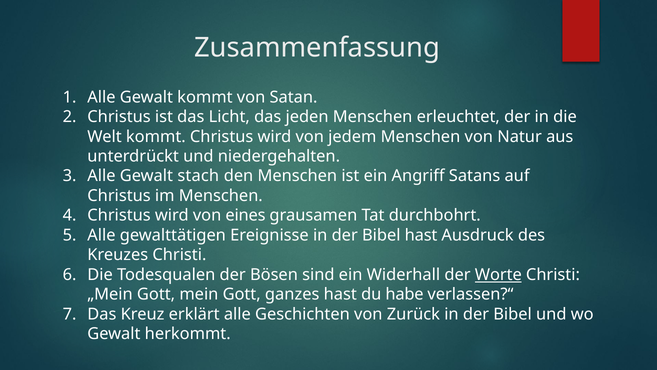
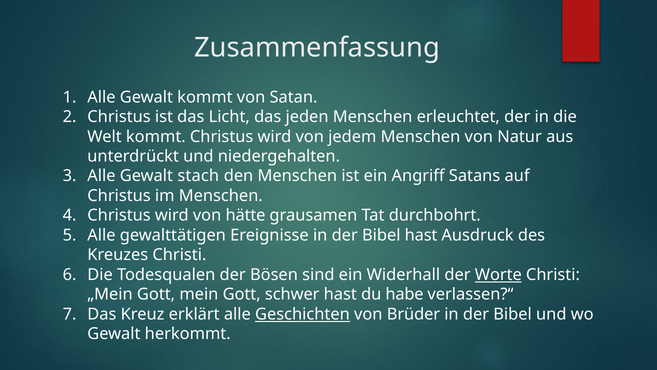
eines: eines -> hätte (246, 215)
ganzes: ganzes -> schwer (292, 294)
Geschichten underline: none -> present (302, 314)
Zurück: Zurück -> Brüder (413, 314)
